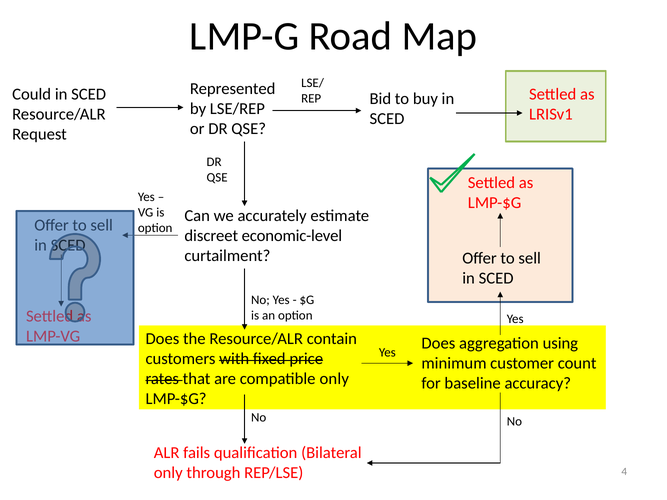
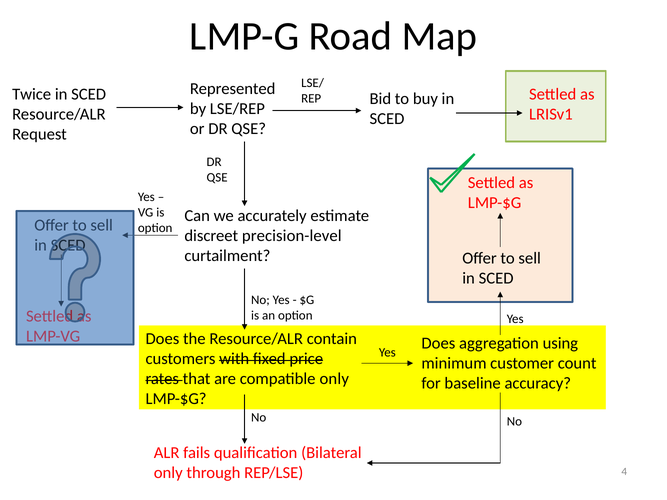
Could: Could -> Twice (32, 94)
economic-level: economic-level -> precision-level (292, 236)
